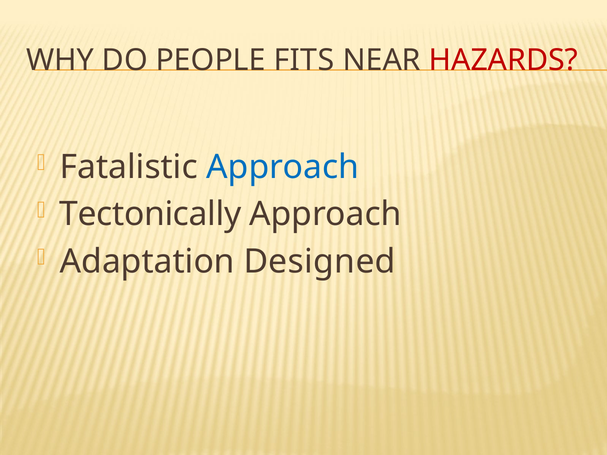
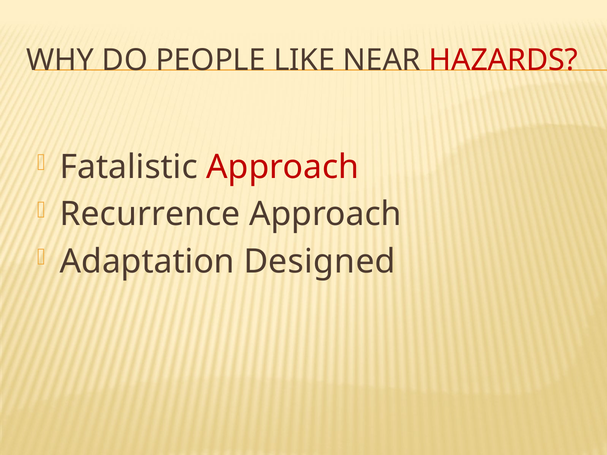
FITS: FITS -> LIKE (304, 60)
Approach colour: blue -> red (283, 167)
Tectonically: Tectonically -> Recurrence (150, 214)
